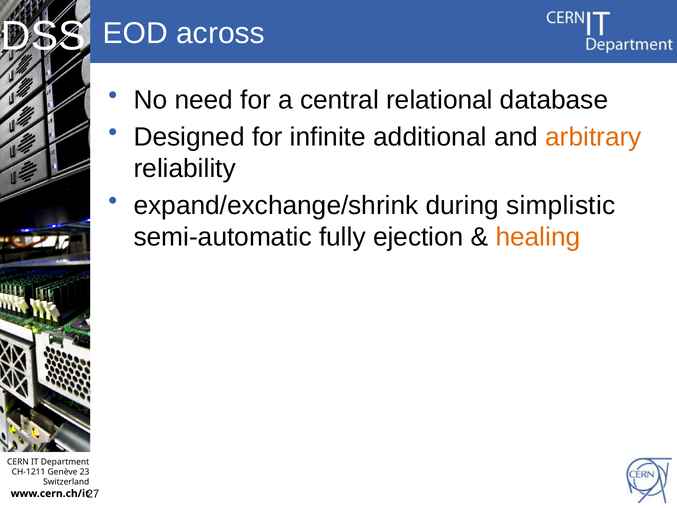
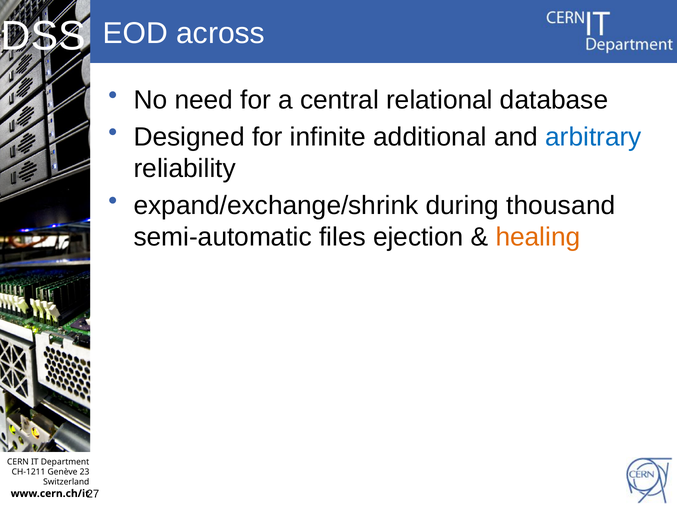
arbitrary colour: orange -> blue (593, 137)
simplistic: simplistic -> thousand (561, 205)
fully: fully -> files (342, 237)
